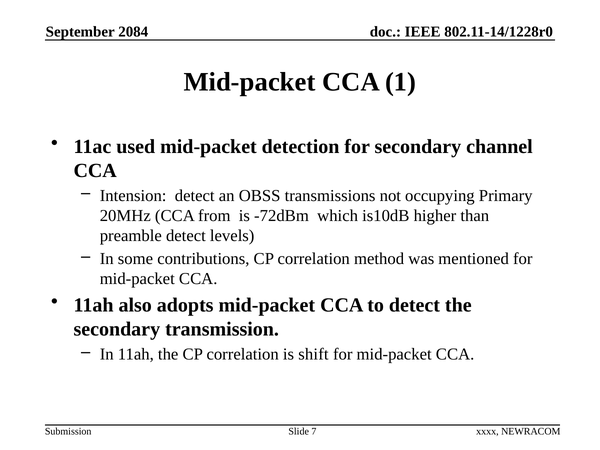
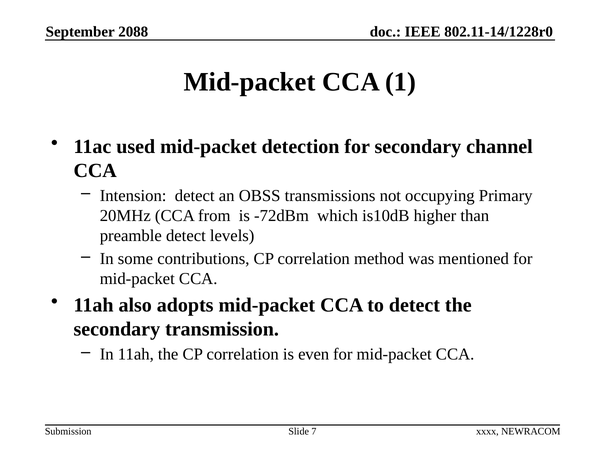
2084: 2084 -> 2088 (133, 32)
shift: shift -> even (314, 354)
